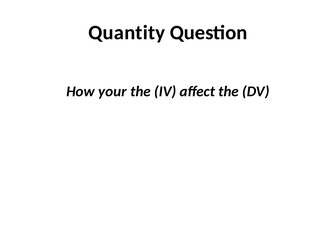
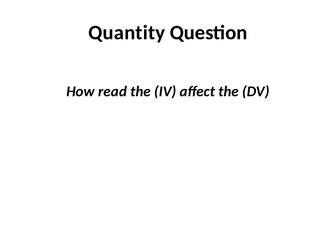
your: your -> read (112, 91)
